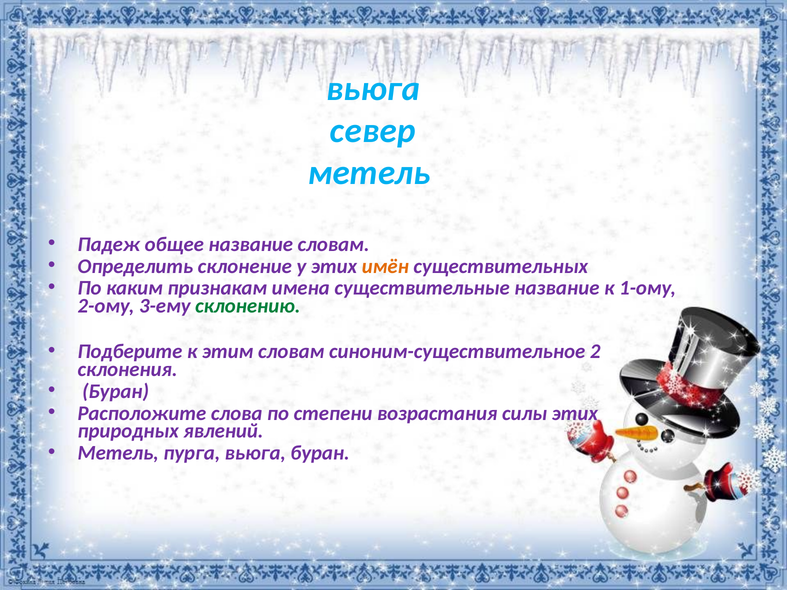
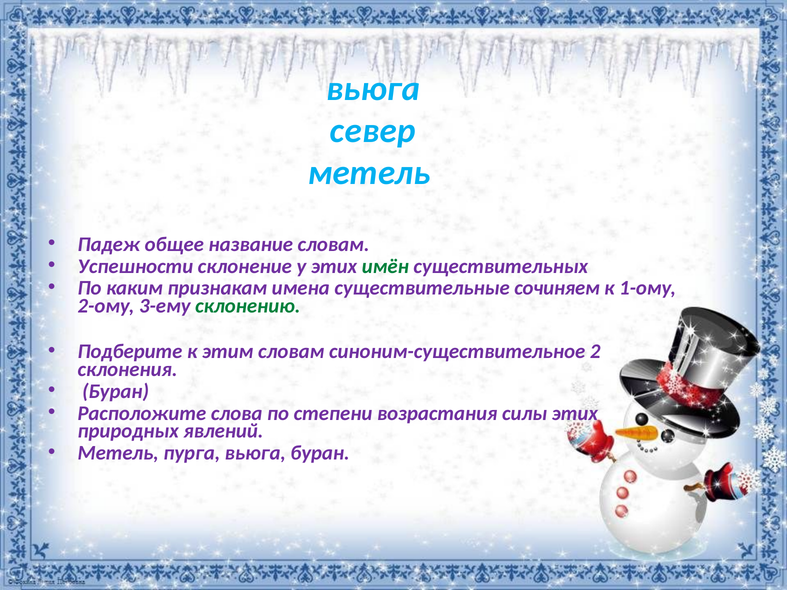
Определить: Определить -> Успешности (135, 266)
имён colour: orange -> green (385, 266)
существительные название: название -> сочиняем (557, 288)
